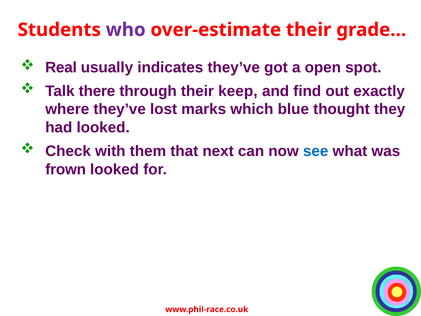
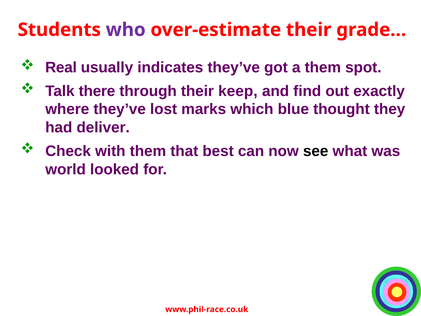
a open: open -> them (323, 67)
had looked: looked -> deliver (103, 127)
next: next -> best (218, 151)
see colour: blue -> black (316, 151)
frown: frown -> world (66, 169)
